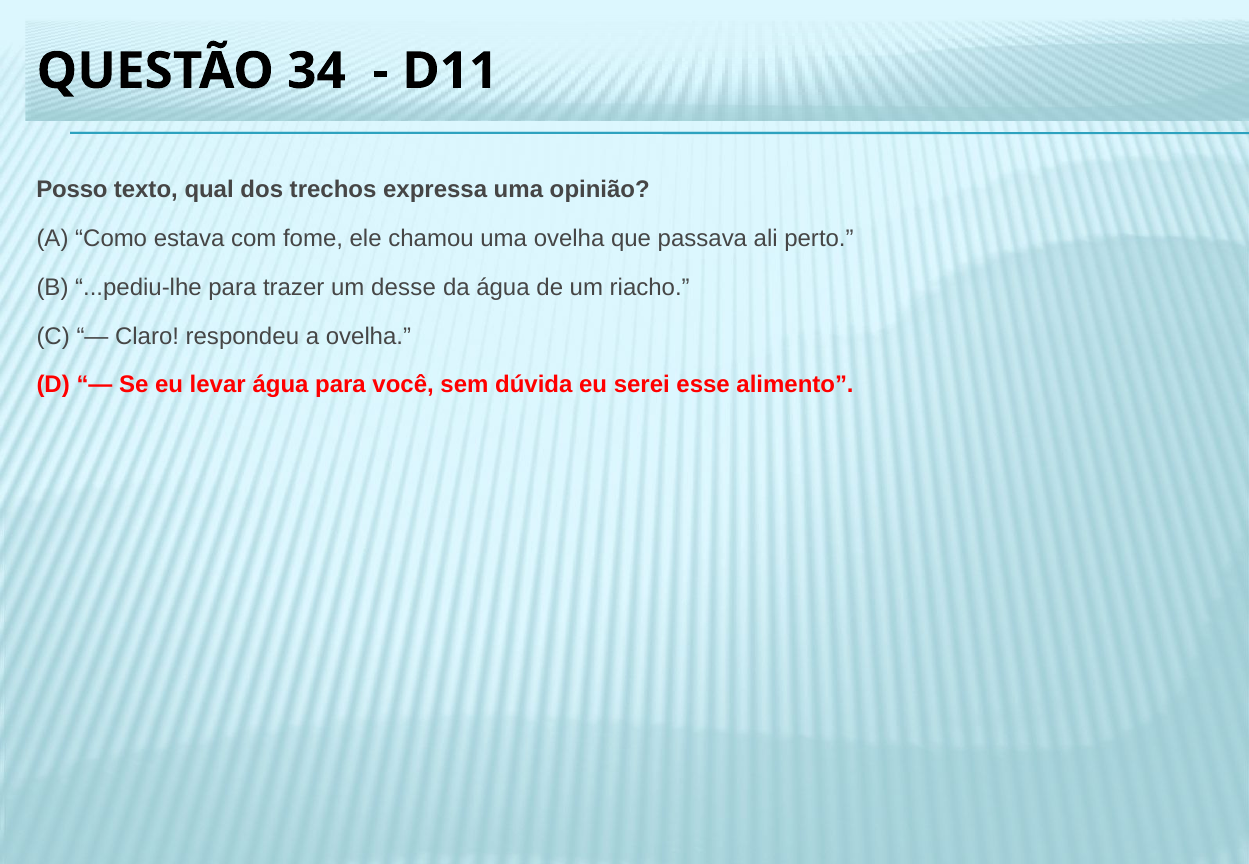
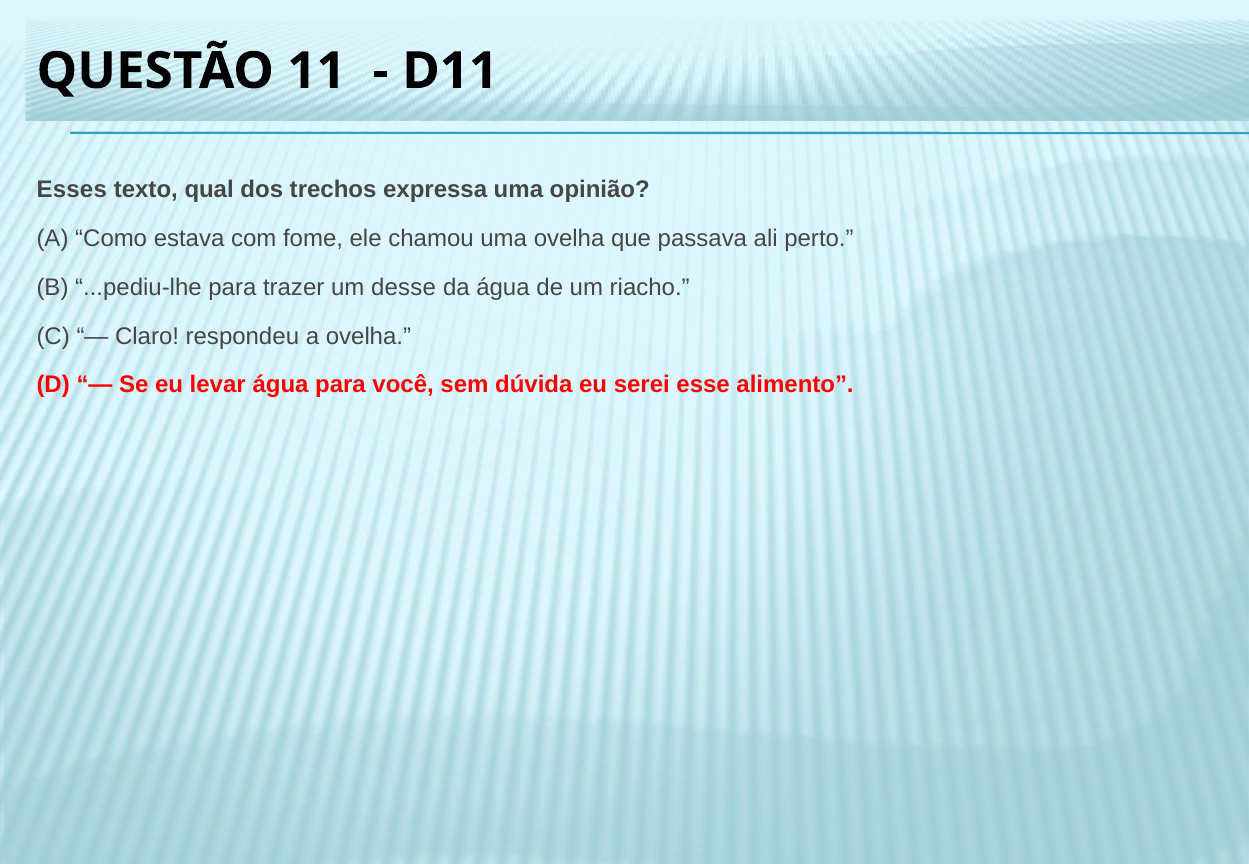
34: 34 -> 11 (317, 71)
Posso: Posso -> Esses (72, 189)
